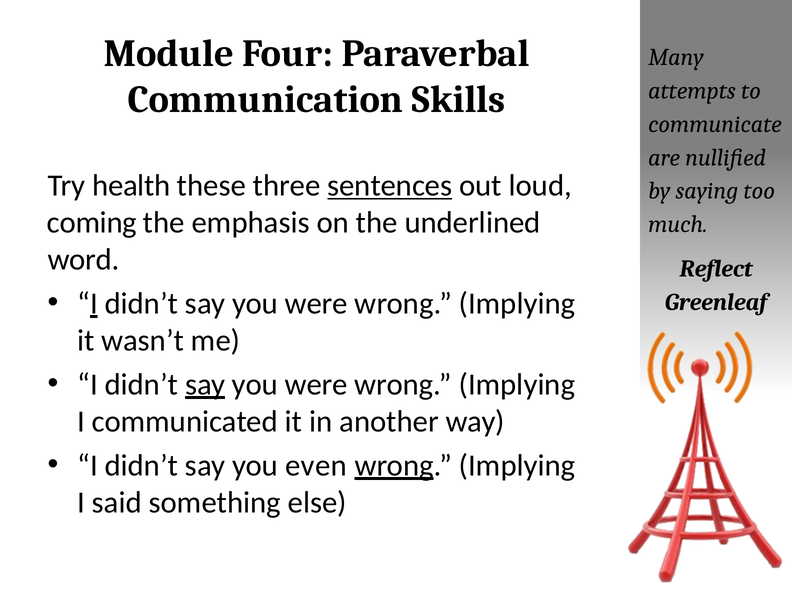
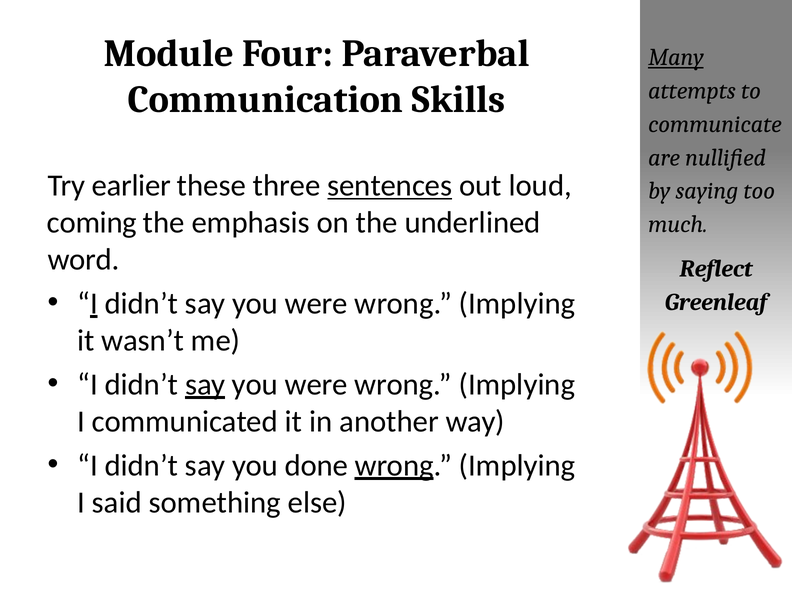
Many underline: none -> present (676, 57)
health: health -> earlier (131, 185)
even: even -> done (316, 465)
